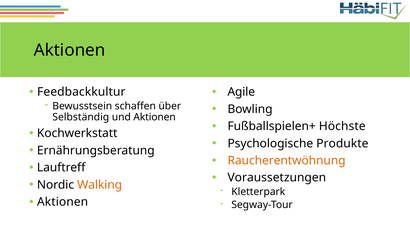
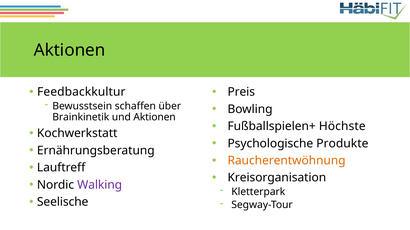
Agile: Agile -> Preis (241, 92)
Selbständig: Selbständig -> Brainkinetik (81, 117)
Voraussetzungen: Voraussetzungen -> Kreisorganisation (277, 178)
Walking colour: orange -> purple (100, 185)
Aktionen: Aktionen -> Seelische (63, 202)
